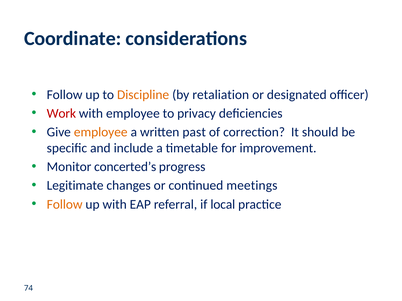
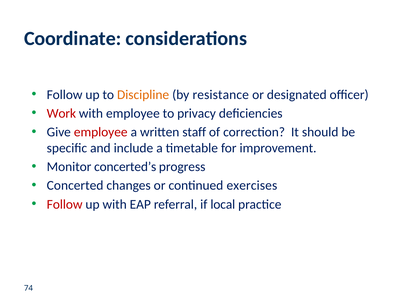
retaliation: retaliation -> resistance (221, 95)
employee colour: orange -> red (101, 132)
past: past -> staff (194, 132)
Legitimate: Legitimate -> Concerted (75, 186)
meetings: meetings -> exercises (252, 186)
Follow colour: orange -> red (65, 205)
